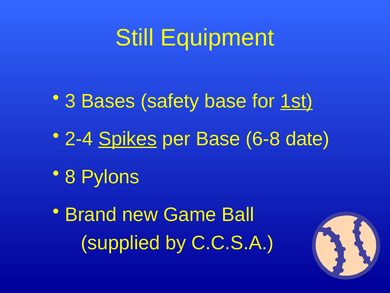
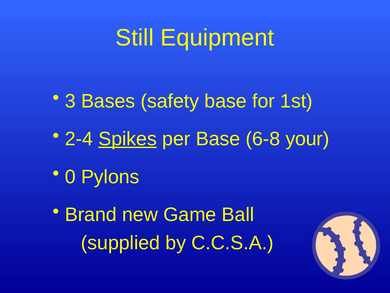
1st underline: present -> none (296, 101)
date: date -> your (307, 139)
8: 8 -> 0 (70, 177)
